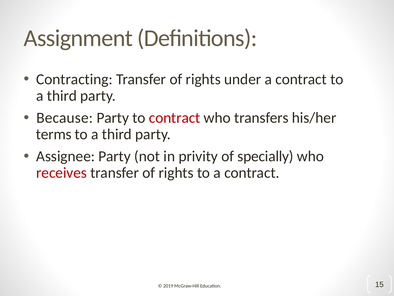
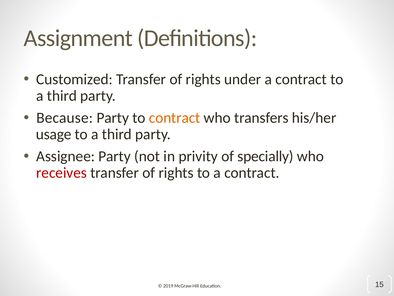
Contracting: Contracting -> Customized (74, 79)
contract colour: red -> orange (175, 118)
terms: terms -> usage (54, 134)
